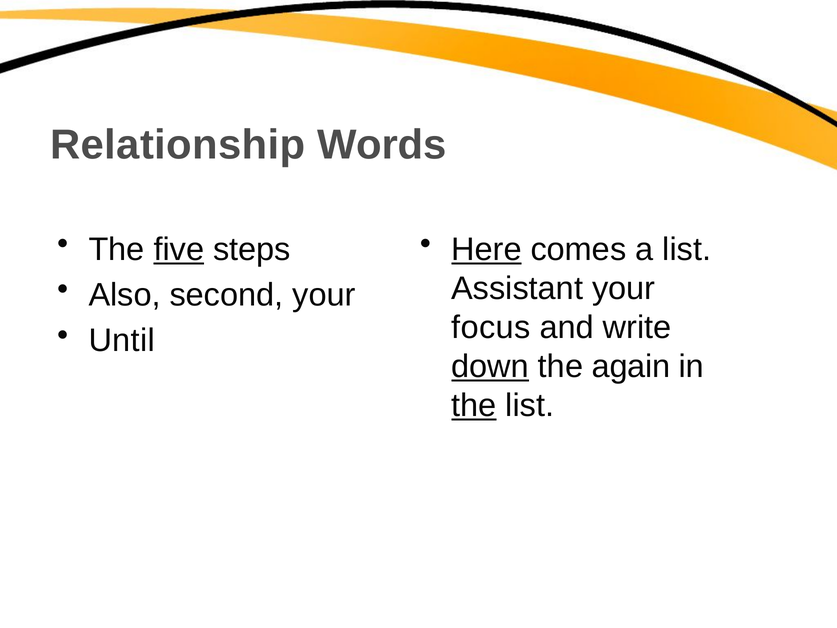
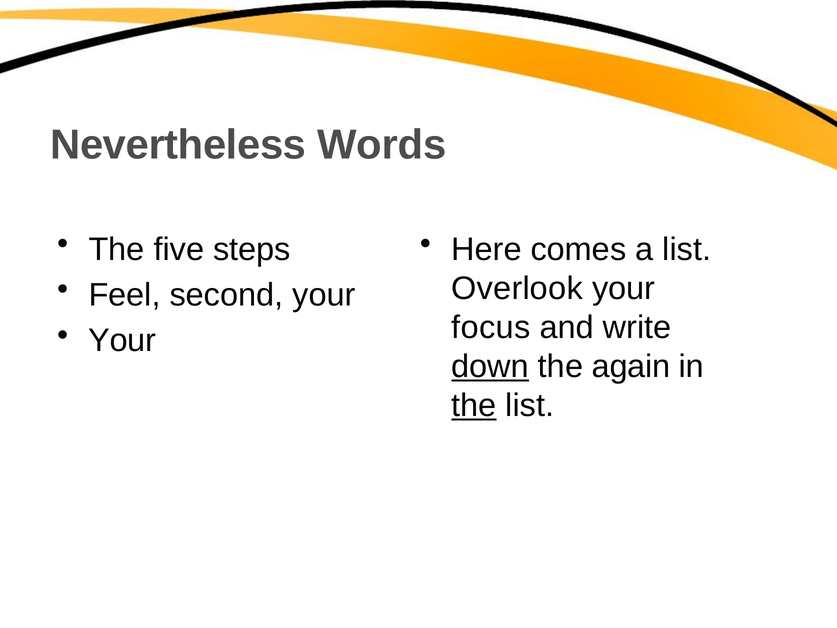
Relationship: Relationship -> Nevertheless (178, 145)
five underline: present -> none (179, 249)
Here underline: present -> none (487, 249)
Assistant: Assistant -> Overlook (517, 288)
Also: Also -> Feel (125, 295)
Until: Until -> Your (122, 340)
